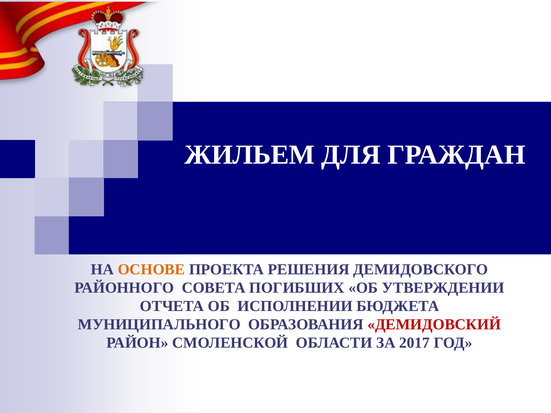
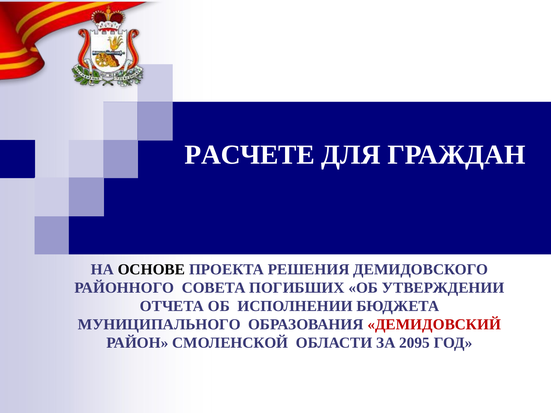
ЖИЛЬЕМ: ЖИЛЬЕМ -> РАСЧЕТЕ (250, 155)
ОСНОВЕ colour: orange -> black (151, 270)
2017: 2017 -> 2095 (415, 343)
